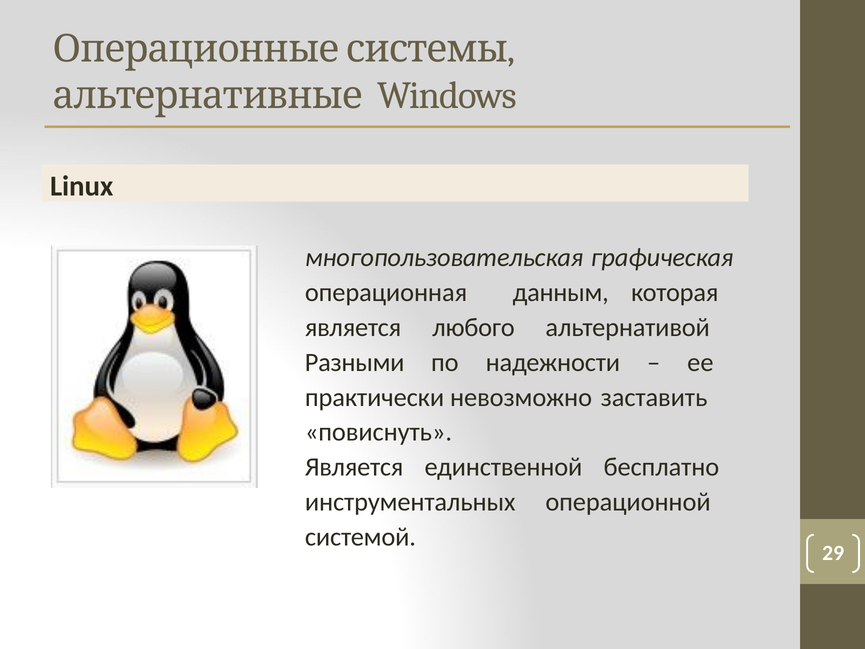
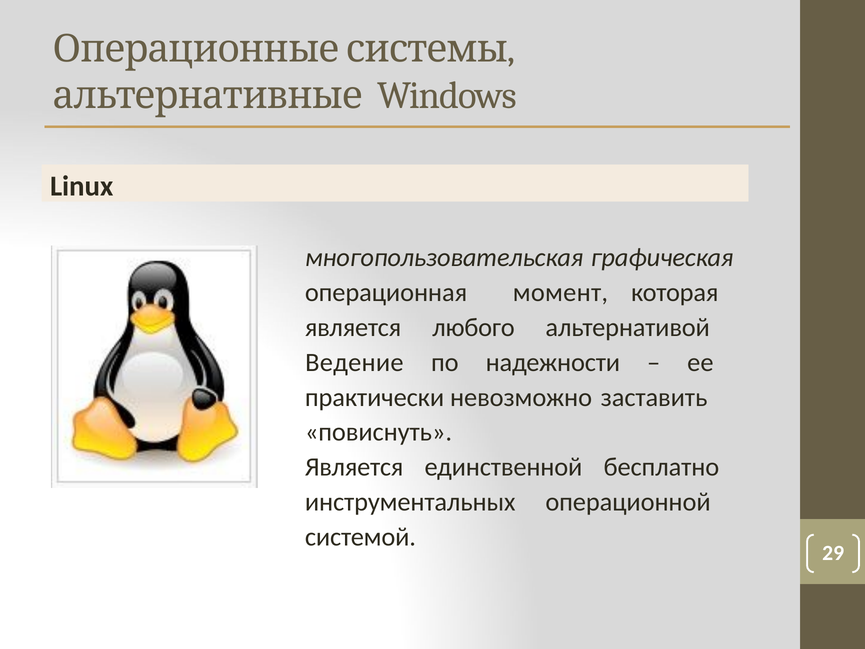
данным: данным -> момент (560, 293)
Разными: Разными -> Ведение (354, 362)
